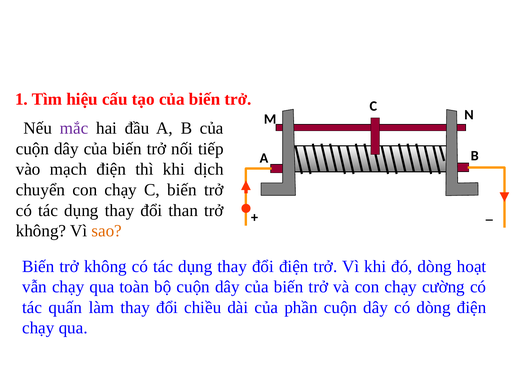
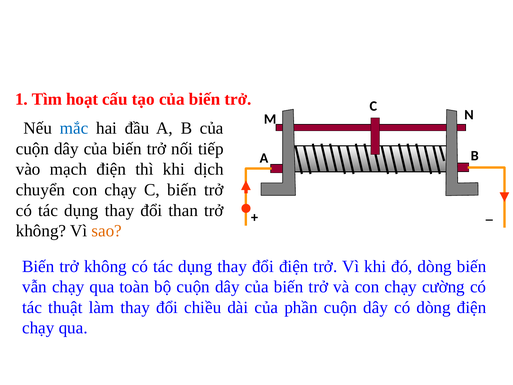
hiệu: hiệu -> hoạt (82, 99)
mắc colour: purple -> blue (74, 128)
dòng hoạt: hoạt -> biến (472, 266)
quấn: quấn -> thuật (65, 307)
